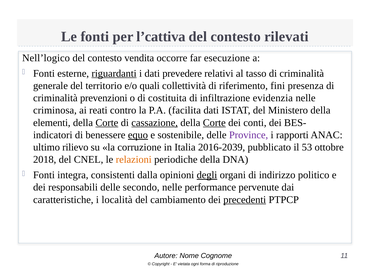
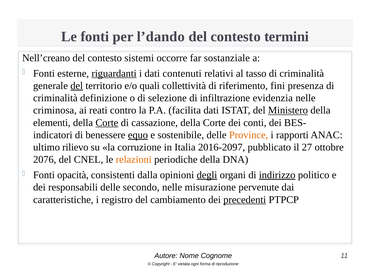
l’cattiva: l’cattiva -> l’dando (161, 37)
rilevati: rilevati -> termini (287, 37)
Nell’logico: Nell’logico -> Nell’creano (46, 58)
vendita: vendita -> sistemi (139, 58)
esecuzione: esecuzione -> sostanziale (227, 58)
prevedere: prevedere -> contenuti (182, 73)
del underline: none -> present (77, 86)
prevenzioni: prevenzioni -> definizione (104, 98)
costituita: costituita -> selezione (167, 98)
Ministero underline: none -> present (288, 110)
cassazione underline: present -> none (155, 123)
Corte underline: present -> none (214, 123)
Province colour: purple -> orange (249, 135)
2016-2039: 2016-2039 -> 2016-2097 (222, 147)
53: 53 -> 27 (307, 147)
2018: 2018 -> 2076 (45, 159)
integra: integra -> opacità (73, 175)
indirizzo underline: none -> present (277, 175)
performance: performance -> misurazione (210, 187)
località: località -> registro (117, 199)
